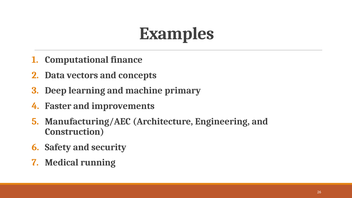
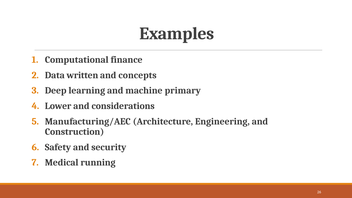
vectors: vectors -> written (82, 75)
Faster: Faster -> Lower (58, 106)
improvements: improvements -> considerations (123, 106)
